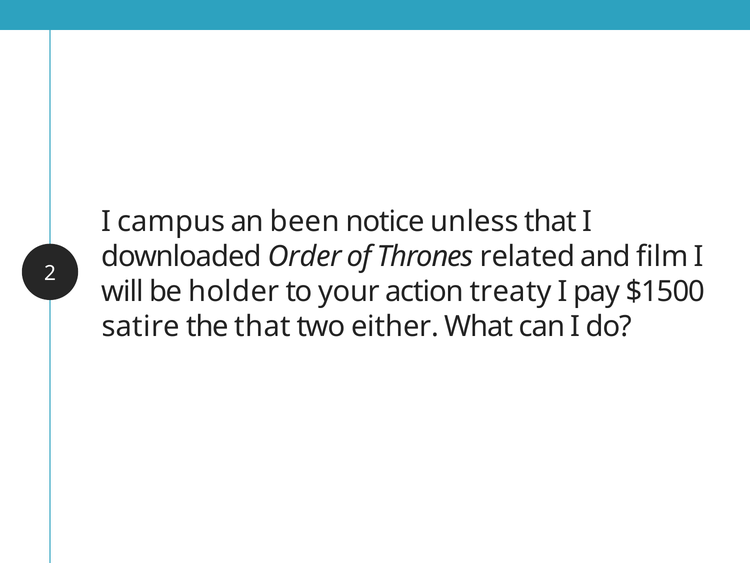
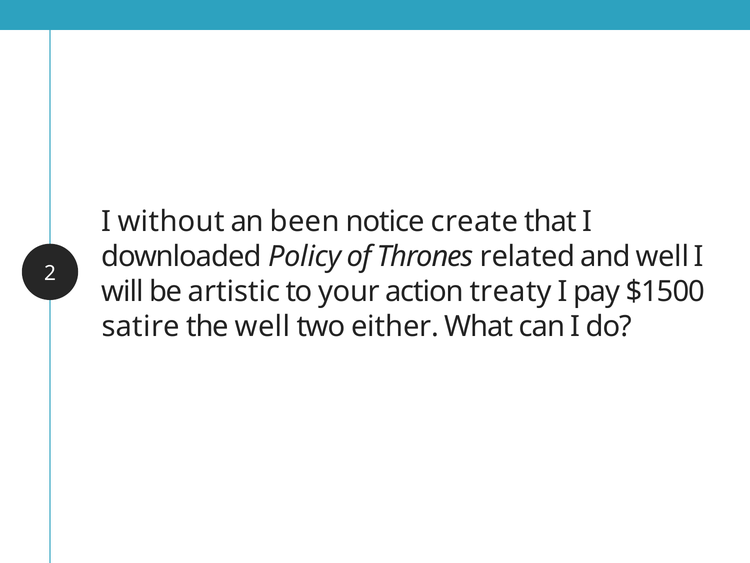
campus: campus -> without (171, 221)
unless: unless -> create (474, 221)
Order: Order -> Policy (305, 256)
and film: film -> well (662, 256)
holder: holder -> artistic (234, 291)
the that: that -> well (263, 326)
